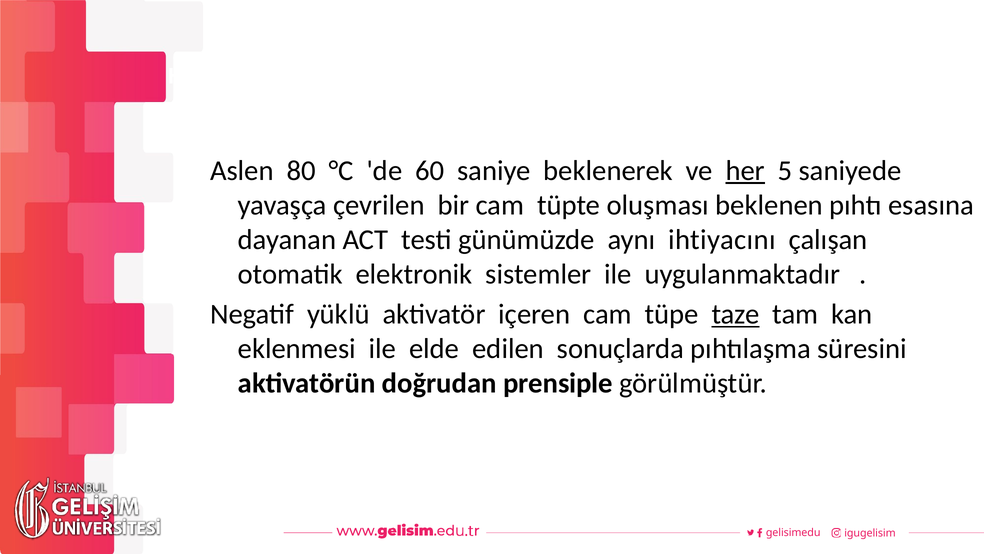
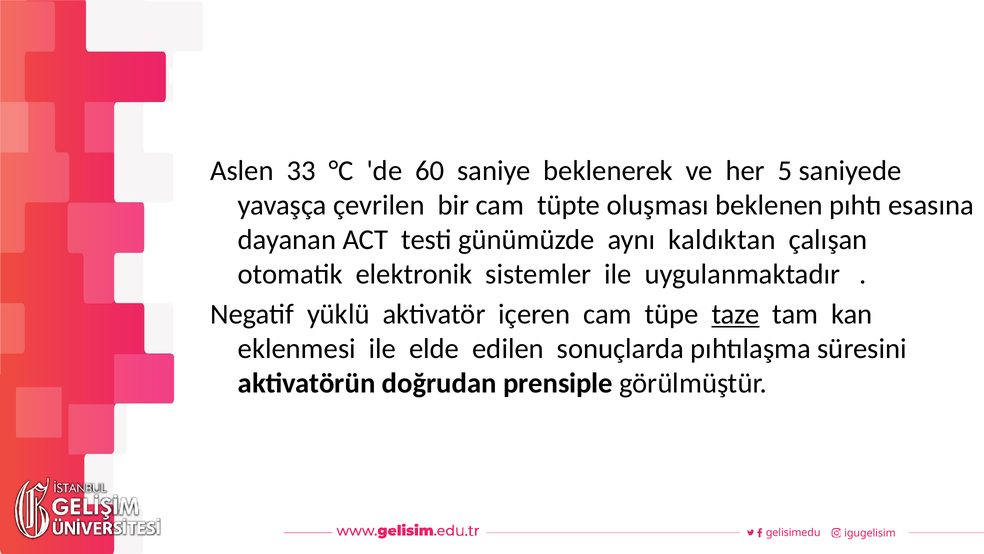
80: 80 -> 33 (301, 170)
her underline: present -> none (745, 170)
ihtiyacını: ihtiyacını -> kaldıktan (722, 239)
